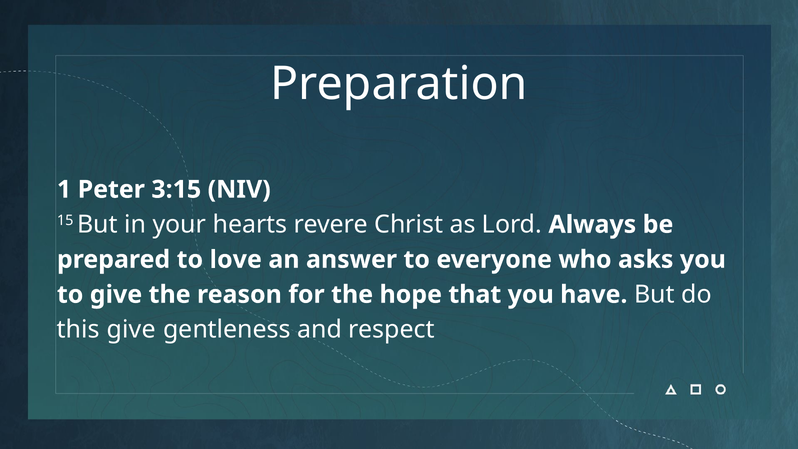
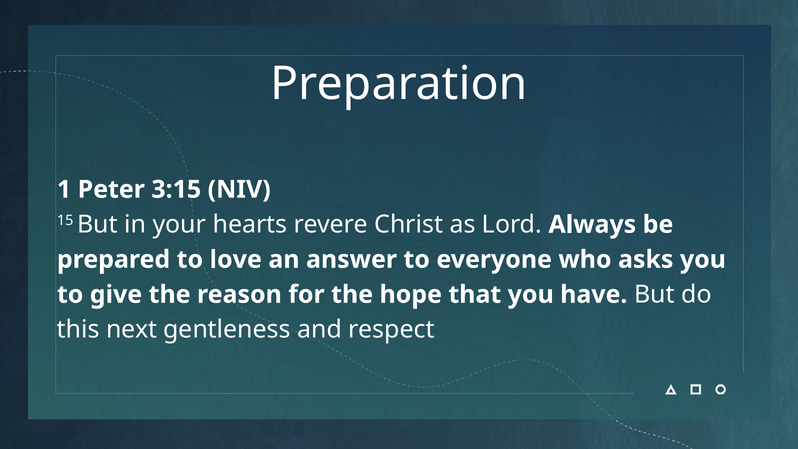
this give: give -> next (132, 329)
